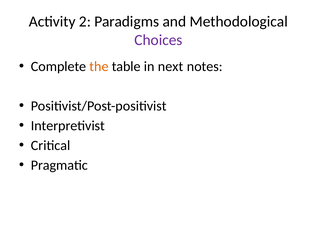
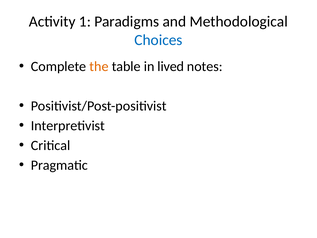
2: 2 -> 1 (85, 21)
Choices colour: purple -> blue (158, 40)
next: next -> lived (171, 67)
